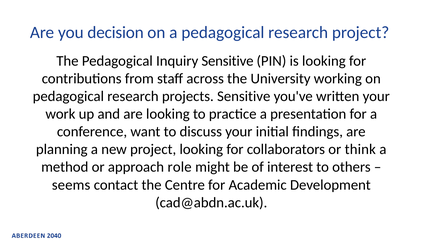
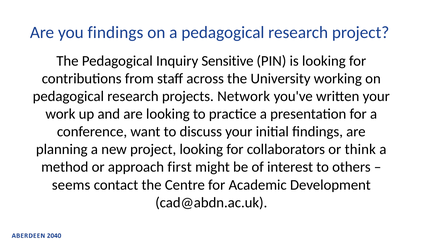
you decision: decision -> findings (115, 32)
projects Sensitive: Sensitive -> Network (244, 96)
role: role -> first (180, 167)
